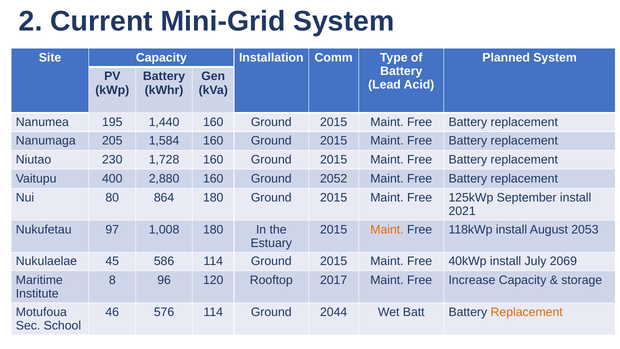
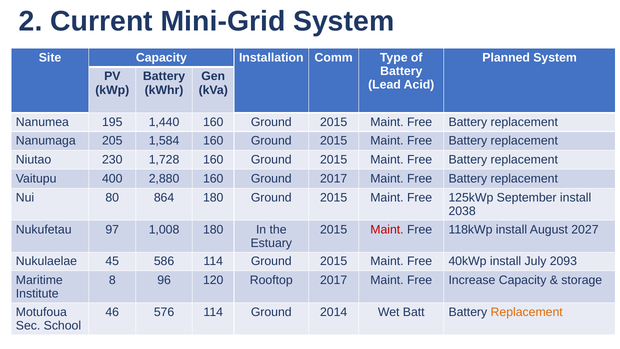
Ground 2052: 2052 -> 2017 (334, 178)
2021: 2021 -> 2038 (462, 211)
Maint colour: orange -> red (387, 229)
2053: 2053 -> 2027 (585, 229)
2069: 2069 -> 2093 (563, 261)
2044: 2044 -> 2014 (334, 312)
